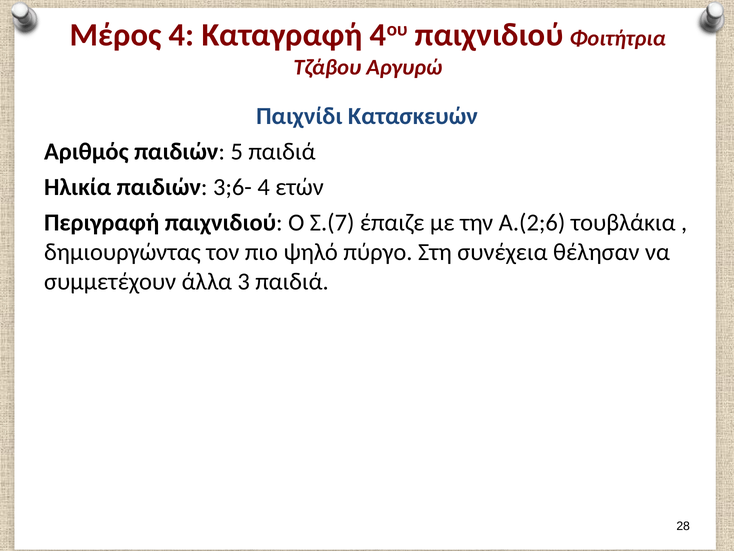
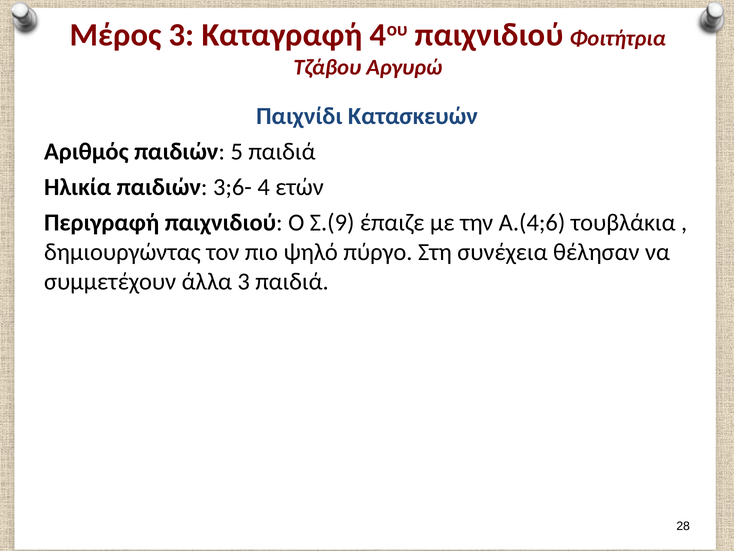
Μέρος 4: 4 -> 3 (181, 35)
Σ.(7: Σ.(7 -> Σ.(9 (332, 223)
Α.(2;6: Α.(2;6 -> Α.(4;6 (532, 223)
